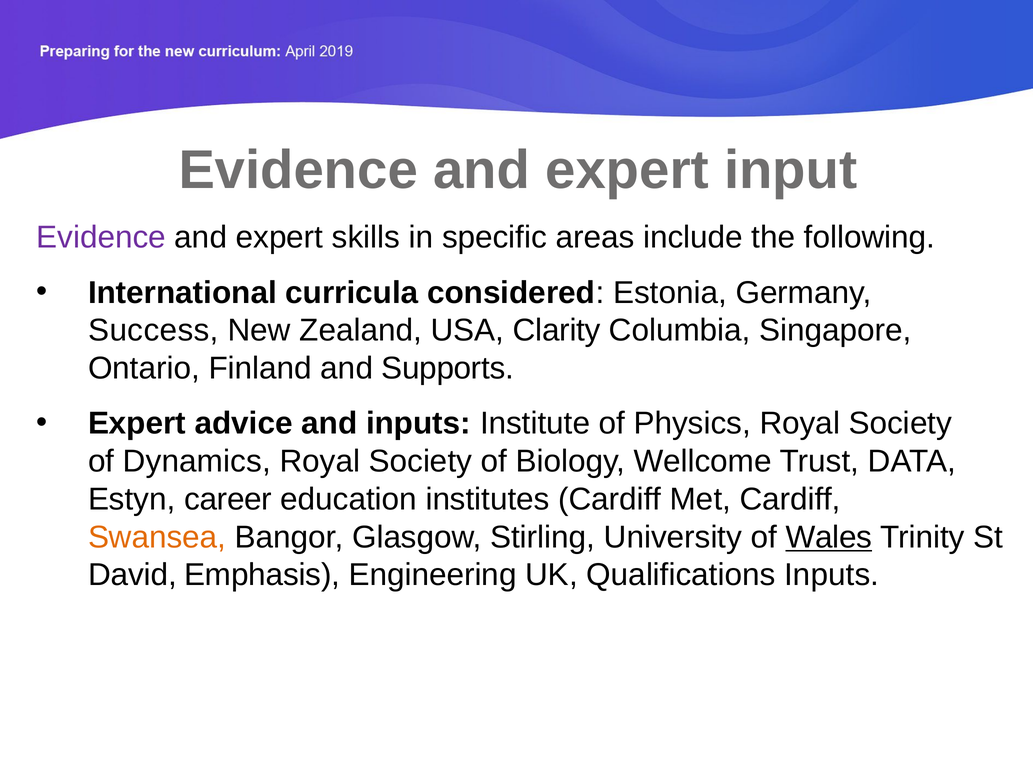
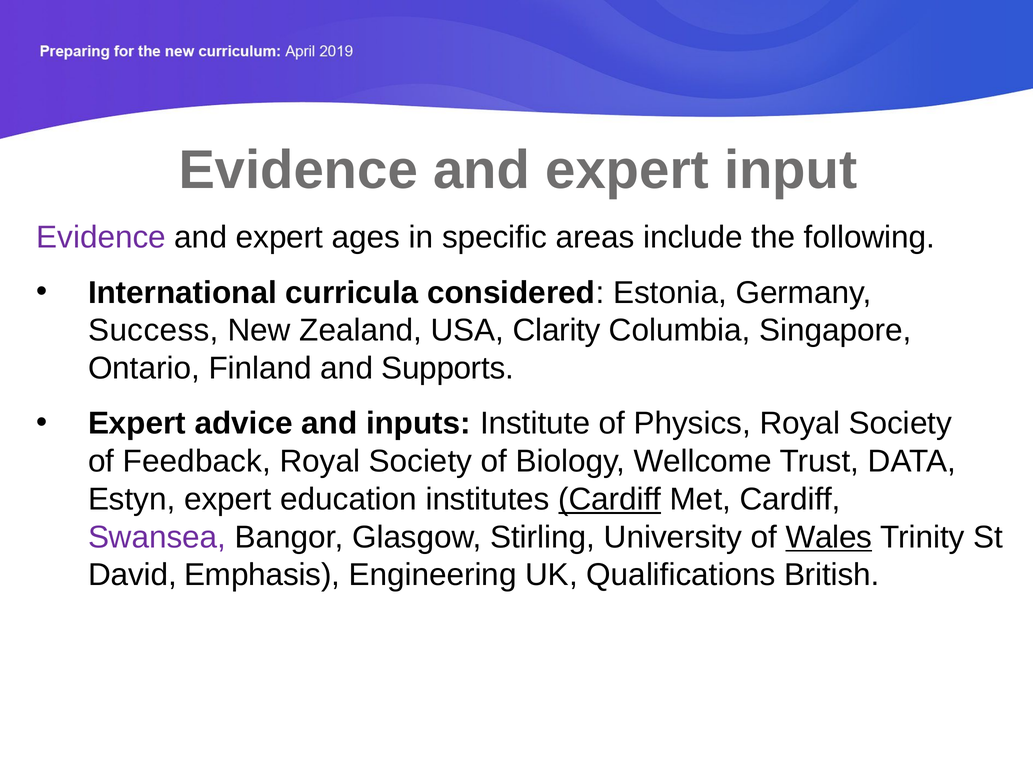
skills: skills -> ages (366, 237)
Dynamics: Dynamics -> Feedback (197, 461)
Estyn career: career -> expert (228, 499)
Cardiff underline: none -> present (610, 499)
Swansea colour: orange -> purple (157, 537)
Qualifications Inputs: Inputs -> British (832, 575)
